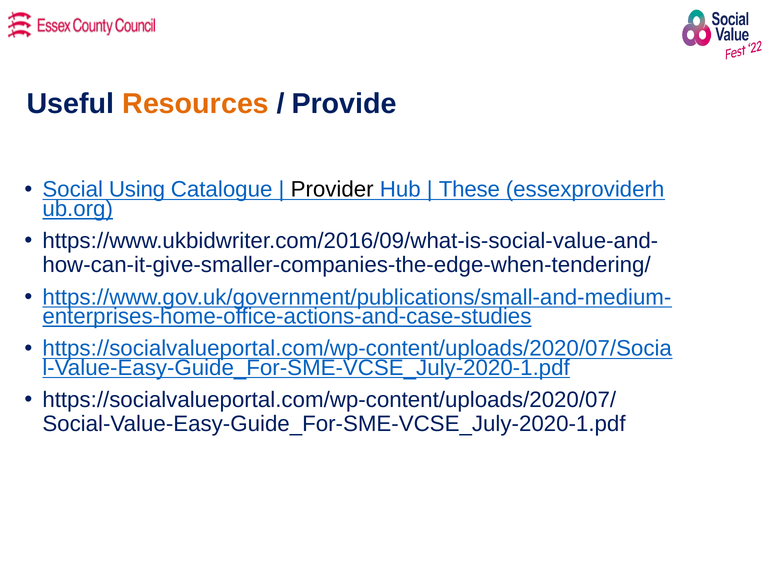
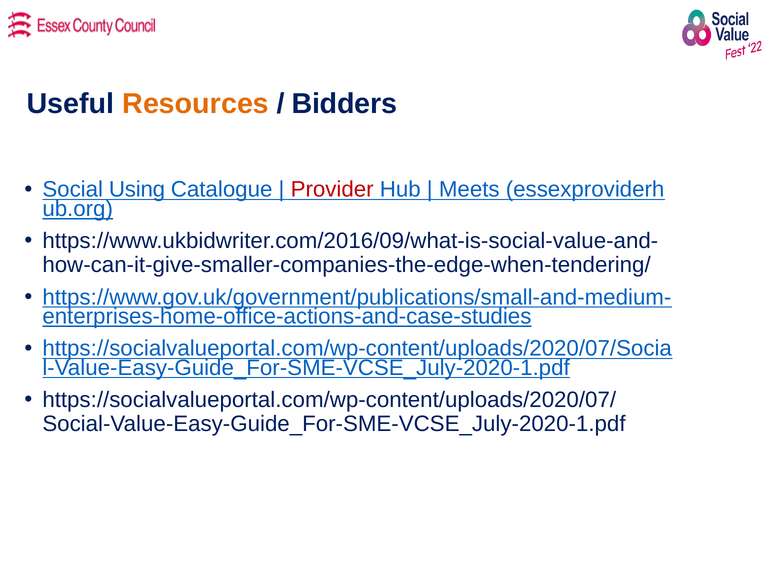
Provide: Provide -> Bidders (344, 104)
Provider colour: black -> red (332, 190)
These: These -> Meets (469, 190)
